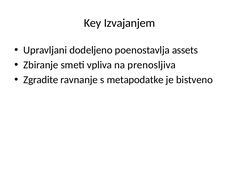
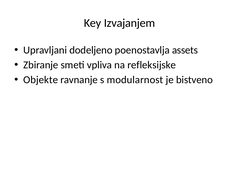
prenosljiva: prenosljiva -> refleksijske (152, 65)
Zgradite: Zgradite -> Objekte (41, 80)
metapodatke: metapodatke -> modularnost (135, 80)
